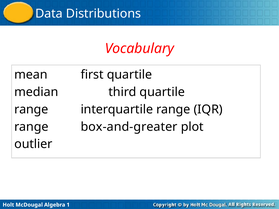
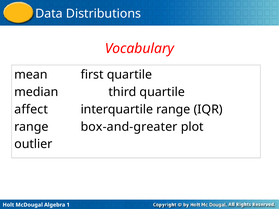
range: range -> affect (31, 110)
